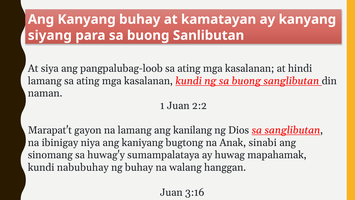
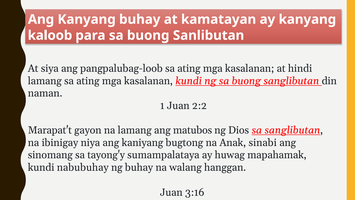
siyang: siyang -> kaloob (50, 35)
kanilang: kanilang -> matubos (193, 130)
huwag'y: huwag'y -> tayong'y (106, 155)
